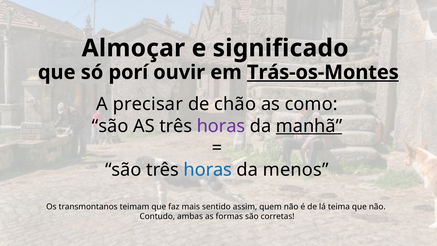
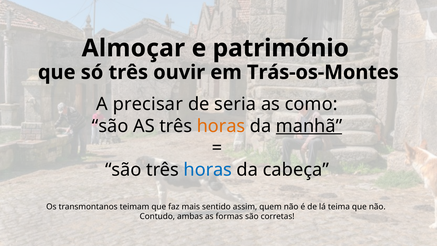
significado: significado -> património (281, 48)
só porí: porí -> três (128, 72)
Trás-os-Montes underline: present -> none (323, 72)
chão: chão -> seria (235, 104)
horas colour: purple -> orange (221, 126)
menos: menos -> cabeça (296, 170)
